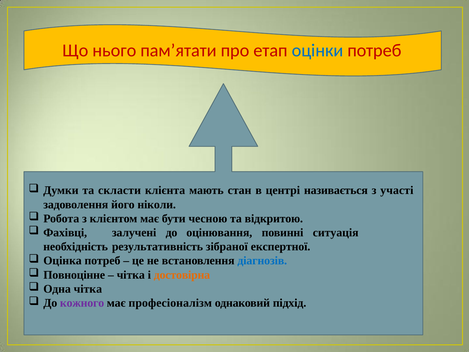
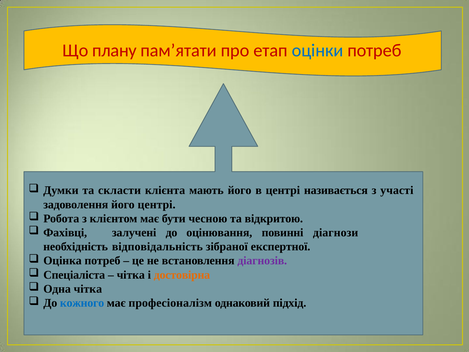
нього: нього -> плану (114, 50)
мають стан: стан -> його (240, 190)
його ніколи: ніколи -> центрі (157, 204)
ситуація: ситуація -> діагнози (336, 232)
результативність: результативність -> відповідальність (157, 247)
діагнозів colour: blue -> purple (262, 261)
Повноцінне: Повноцінне -> Спеціаліста (74, 275)
кожного colour: purple -> blue (82, 303)
